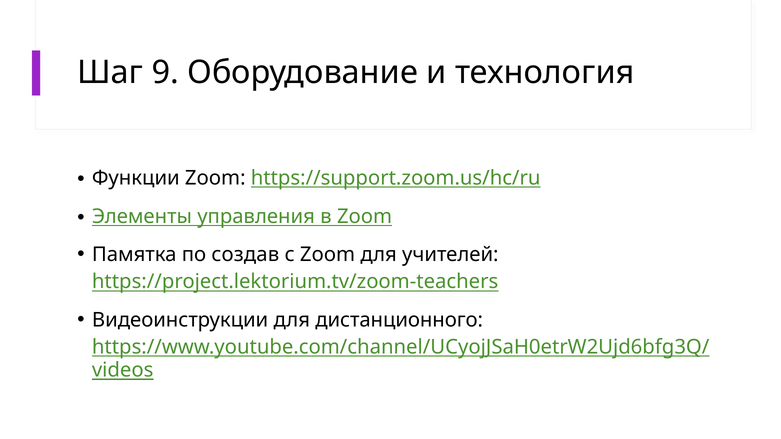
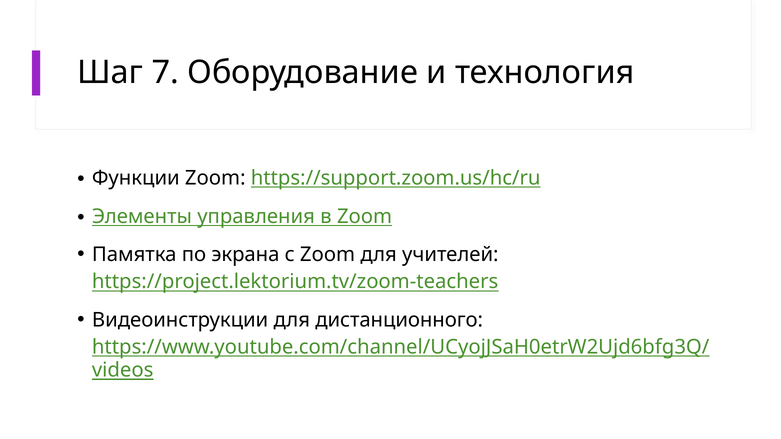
9: 9 -> 7 (165, 73)
создав: создав -> экрана (245, 255)
